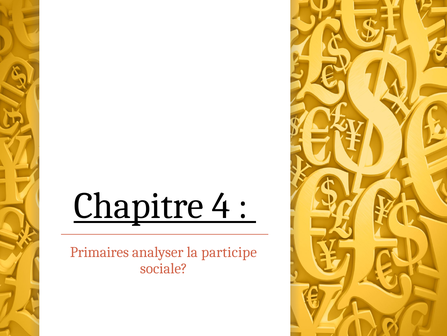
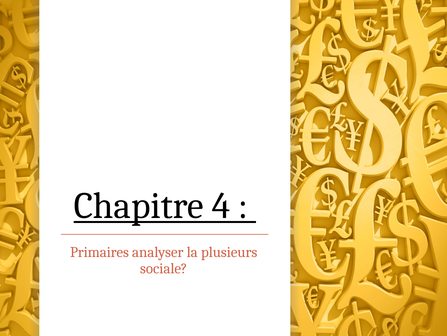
participe: participe -> plusieurs (229, 252)
